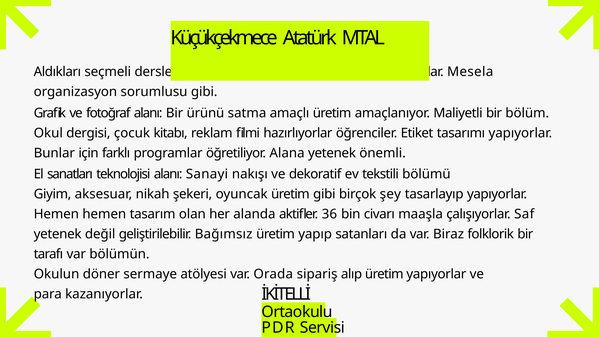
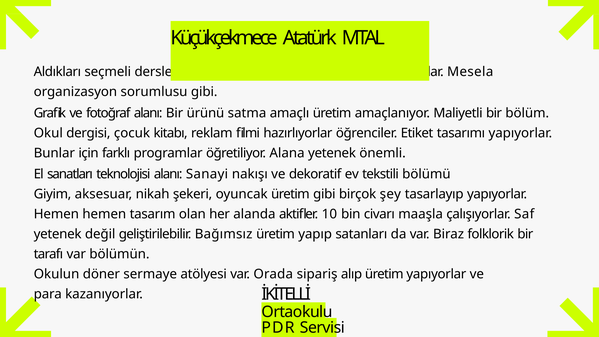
36: 36 -> 10 (329, 214)
